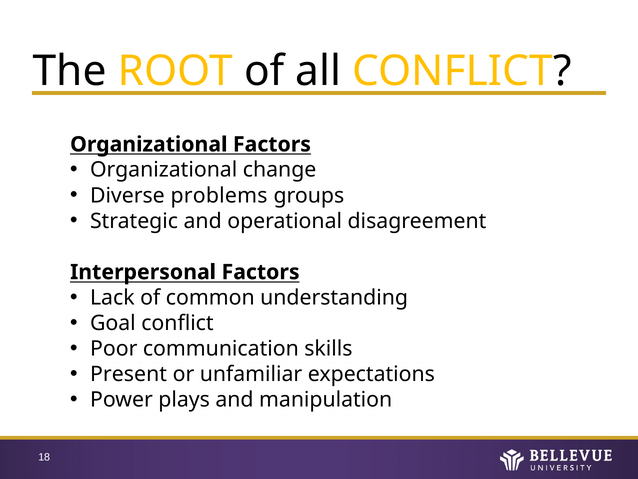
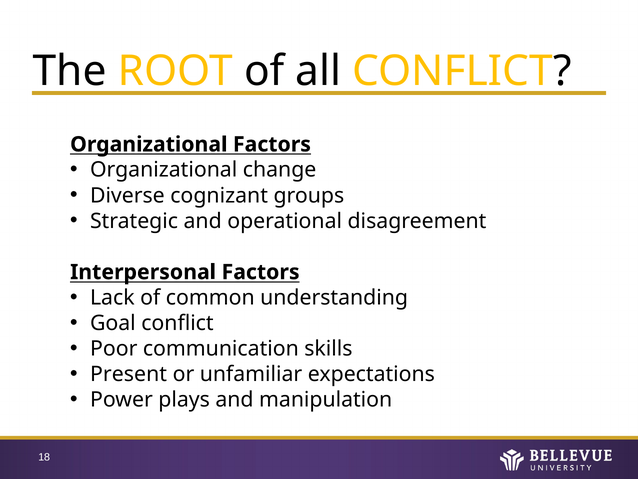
problems: problems -> cognizant (219, 195)
